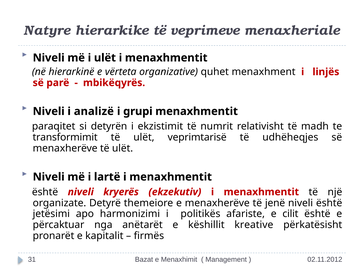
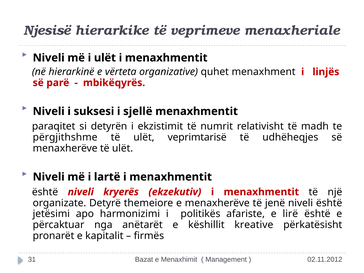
Natyre: Natyre -> Njesisë (47, 31)
analizë: analizë -> suksesi (94, 111)
grupi: grupi -> sjellë (138, 111)
transformimit: transformimit -> përgjithshme (65, 137)
cilit: cilit -> lirë (290, 214)
